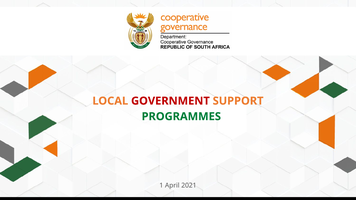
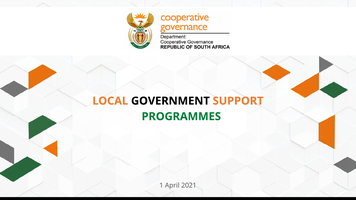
GOVERNMENT colour: red -> black (170, 101)
